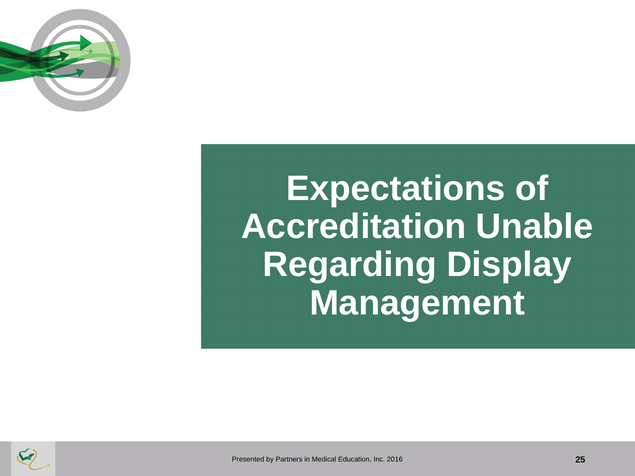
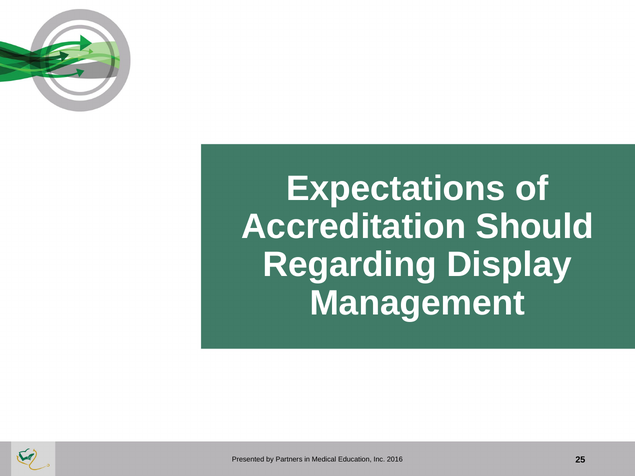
Unable: Unable -> Should (535, 227)
